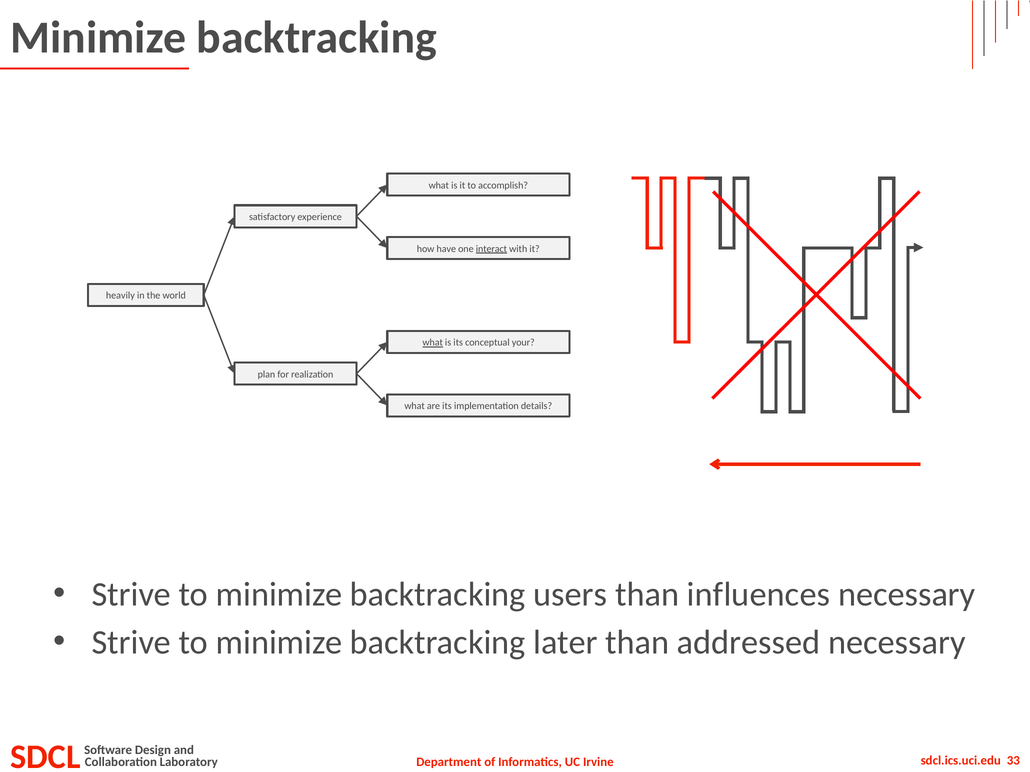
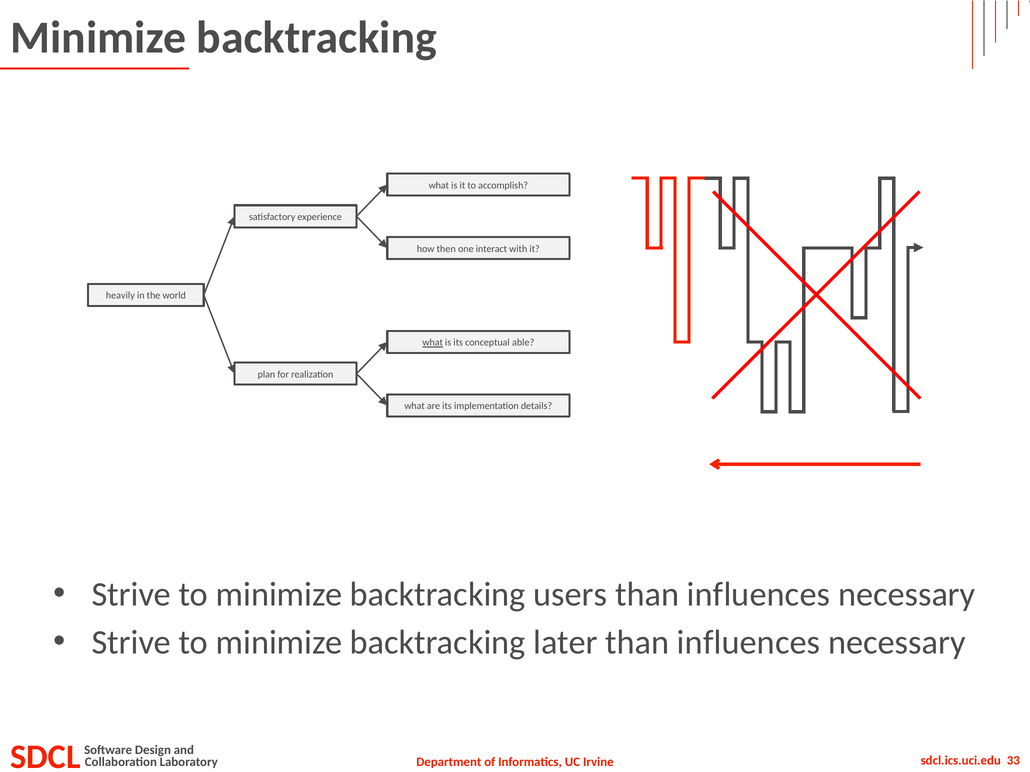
have: have -> then (446, 249)
interact underline: present -> none (491, 249)
your: your -> able (523, 343)
later than addressed: addressed -> influences (749, 643)
